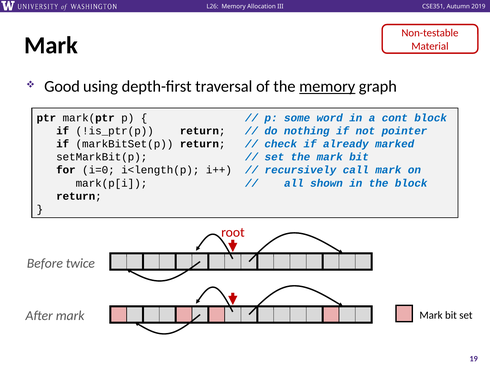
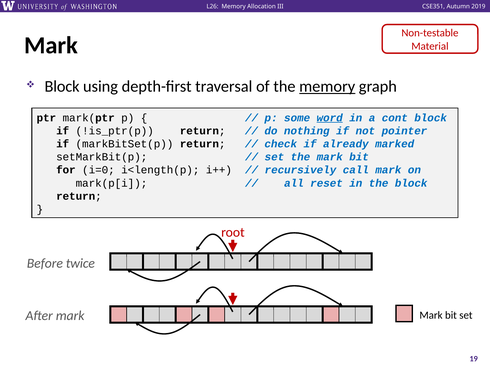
Good: Good -> Block (62, 86)
word underline: none -> present (330, 118)
shown: shown -> reset (327, 183)
